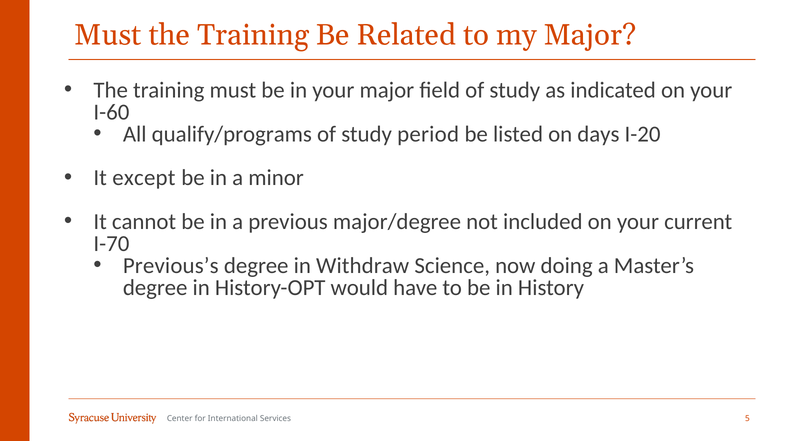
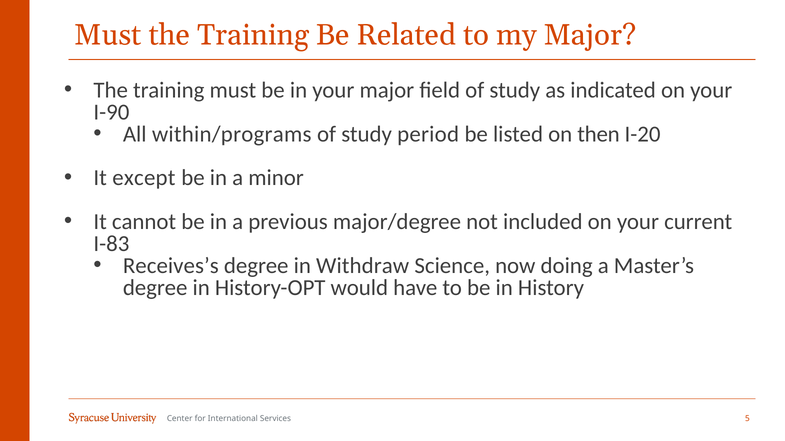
I-60: I-60 -> I-90 (111, 112)
qualify/programs: qualify/programs -> within/programs (232, 134)
days: days -> then (599, 134)
I-70: I-70 -> I-83 (111, 244)
Previous’s: Previous’s -> Receives’s (171, 266)
